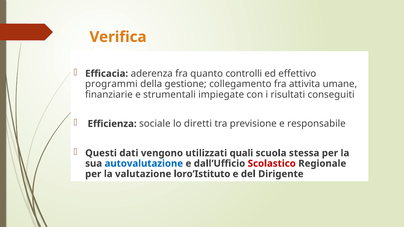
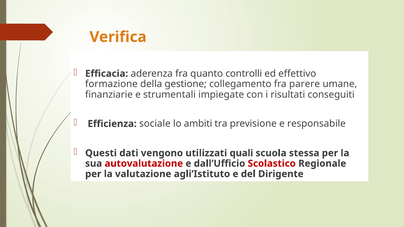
programmi: programmi -> formazione (111, 84)
attivita: attivita -> parere (305, 84)
diretti: diretti -> ambiti (198, 124)
autovalutazione colour: blue -> red (144, 164)
loro’Istituto: loro’Istituto -> agli’Istituto (202, 174)
